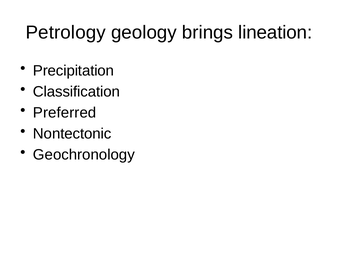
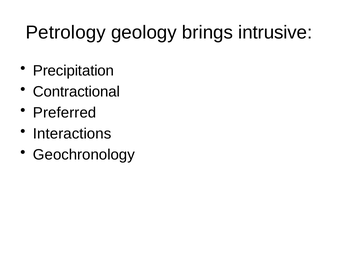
lineation: lineation -> intrusive (275, 33)
Classification: Classification -> Contractional (76, 92)
Nontectonic: Nontectonic -> Interactions (72, 134)
